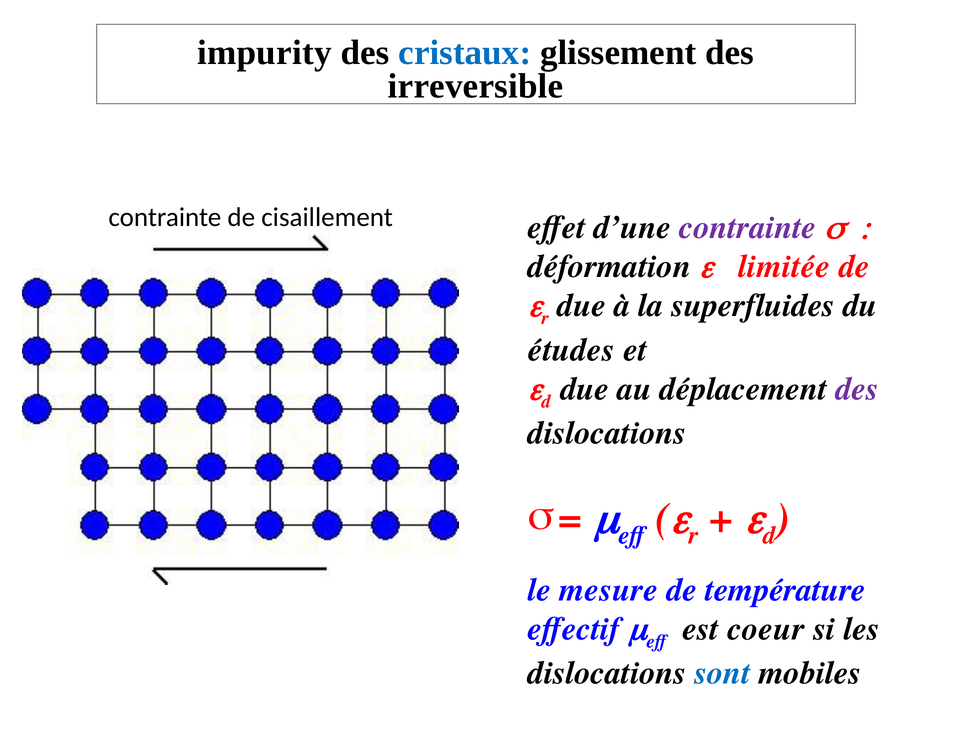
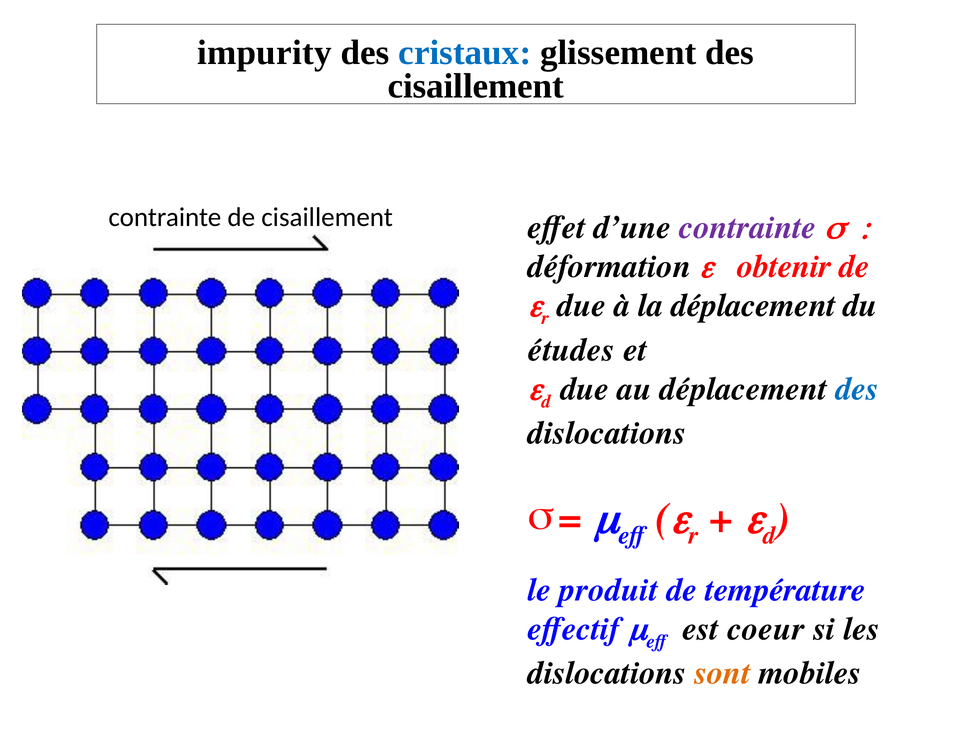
irreversible: irreversible -> cisaillement (476, 86)
limitée: limitée -> obtenir (784, 266)
la superfluides: superfluides -> déplacement (753, 305)
des colour: purple -> blue (857, 389)
mesure: mesure -> produit (609, 589)
sont colour: blue -> orange (723, 673)
